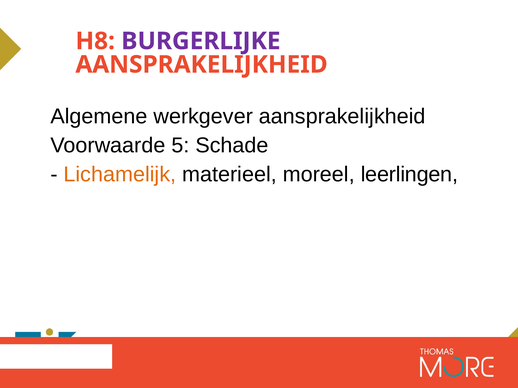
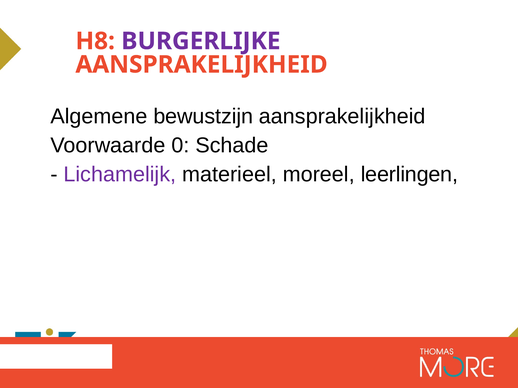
werkgever: werkgever -> bewustzijn (203, 116)
5: 5 -> 0 (180, 146)
Lichamelijk colour: orange -> purple (120, 175)
